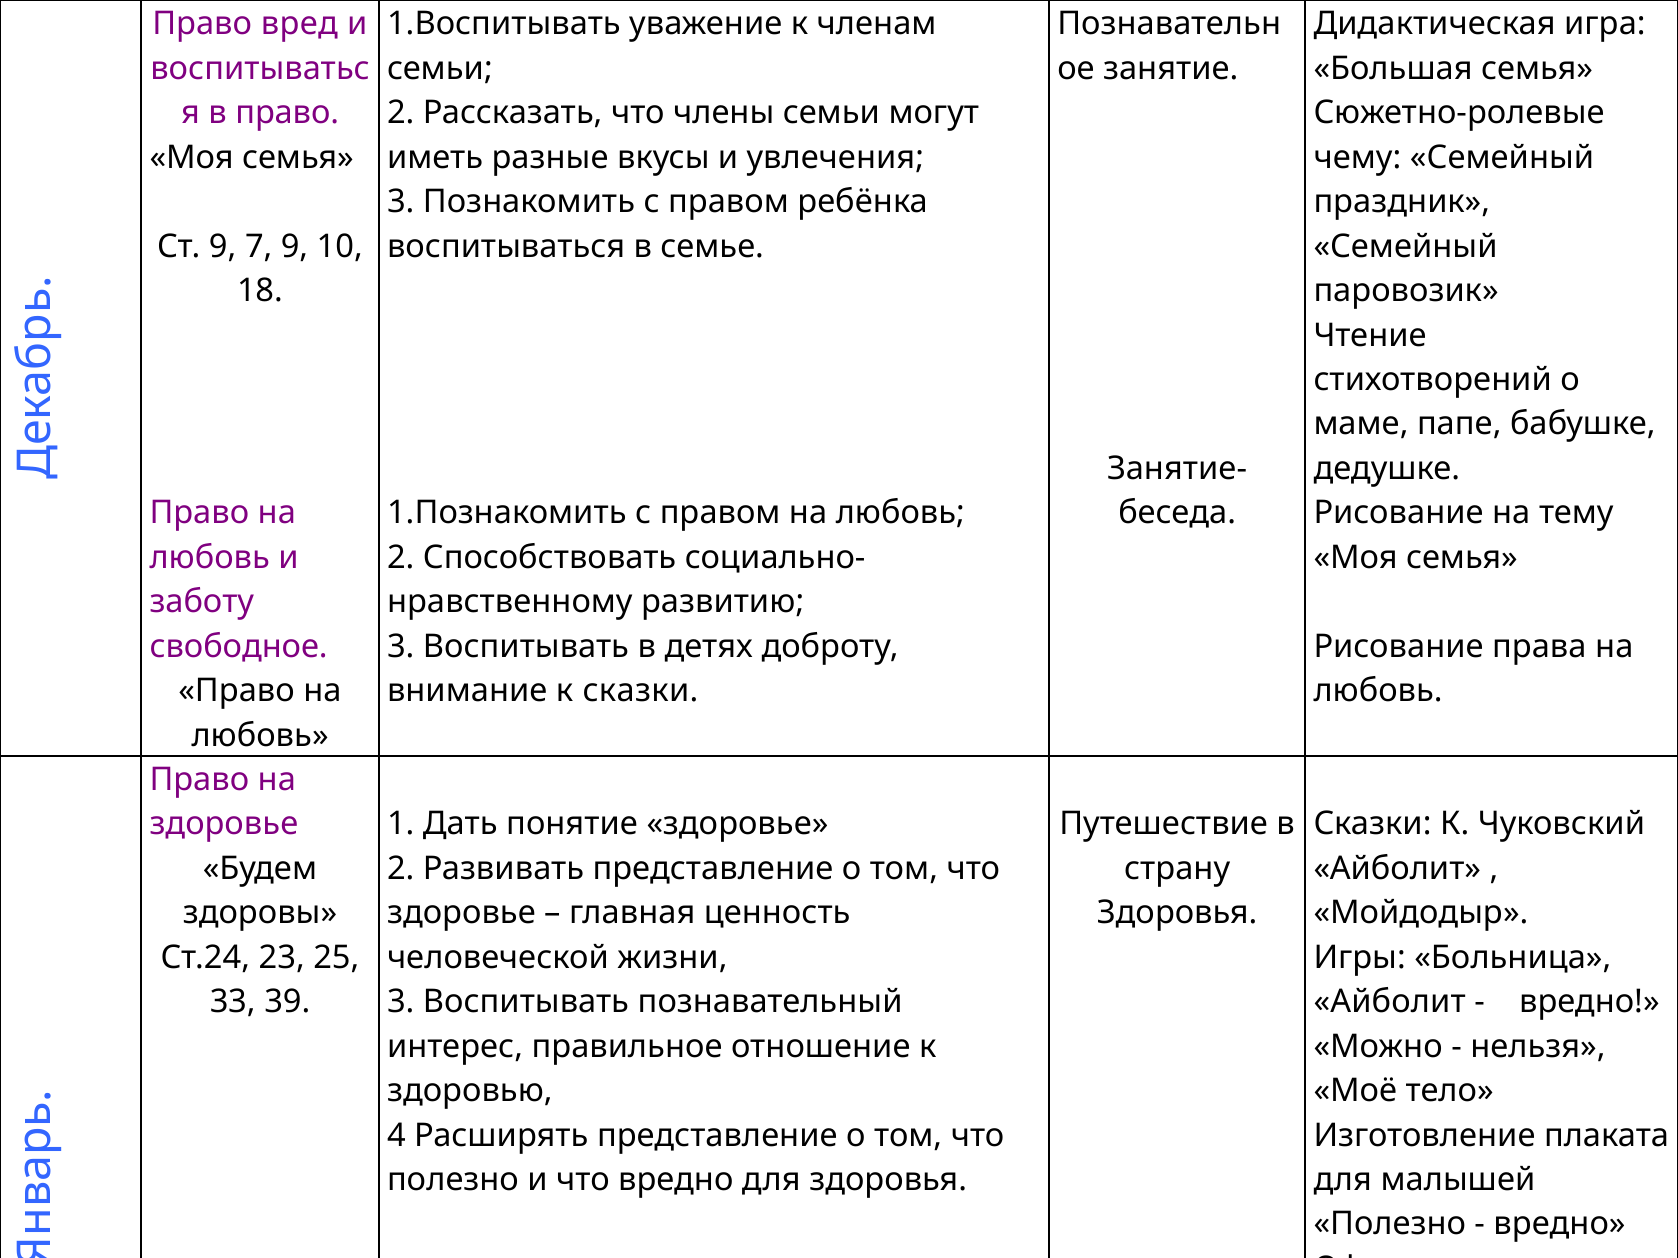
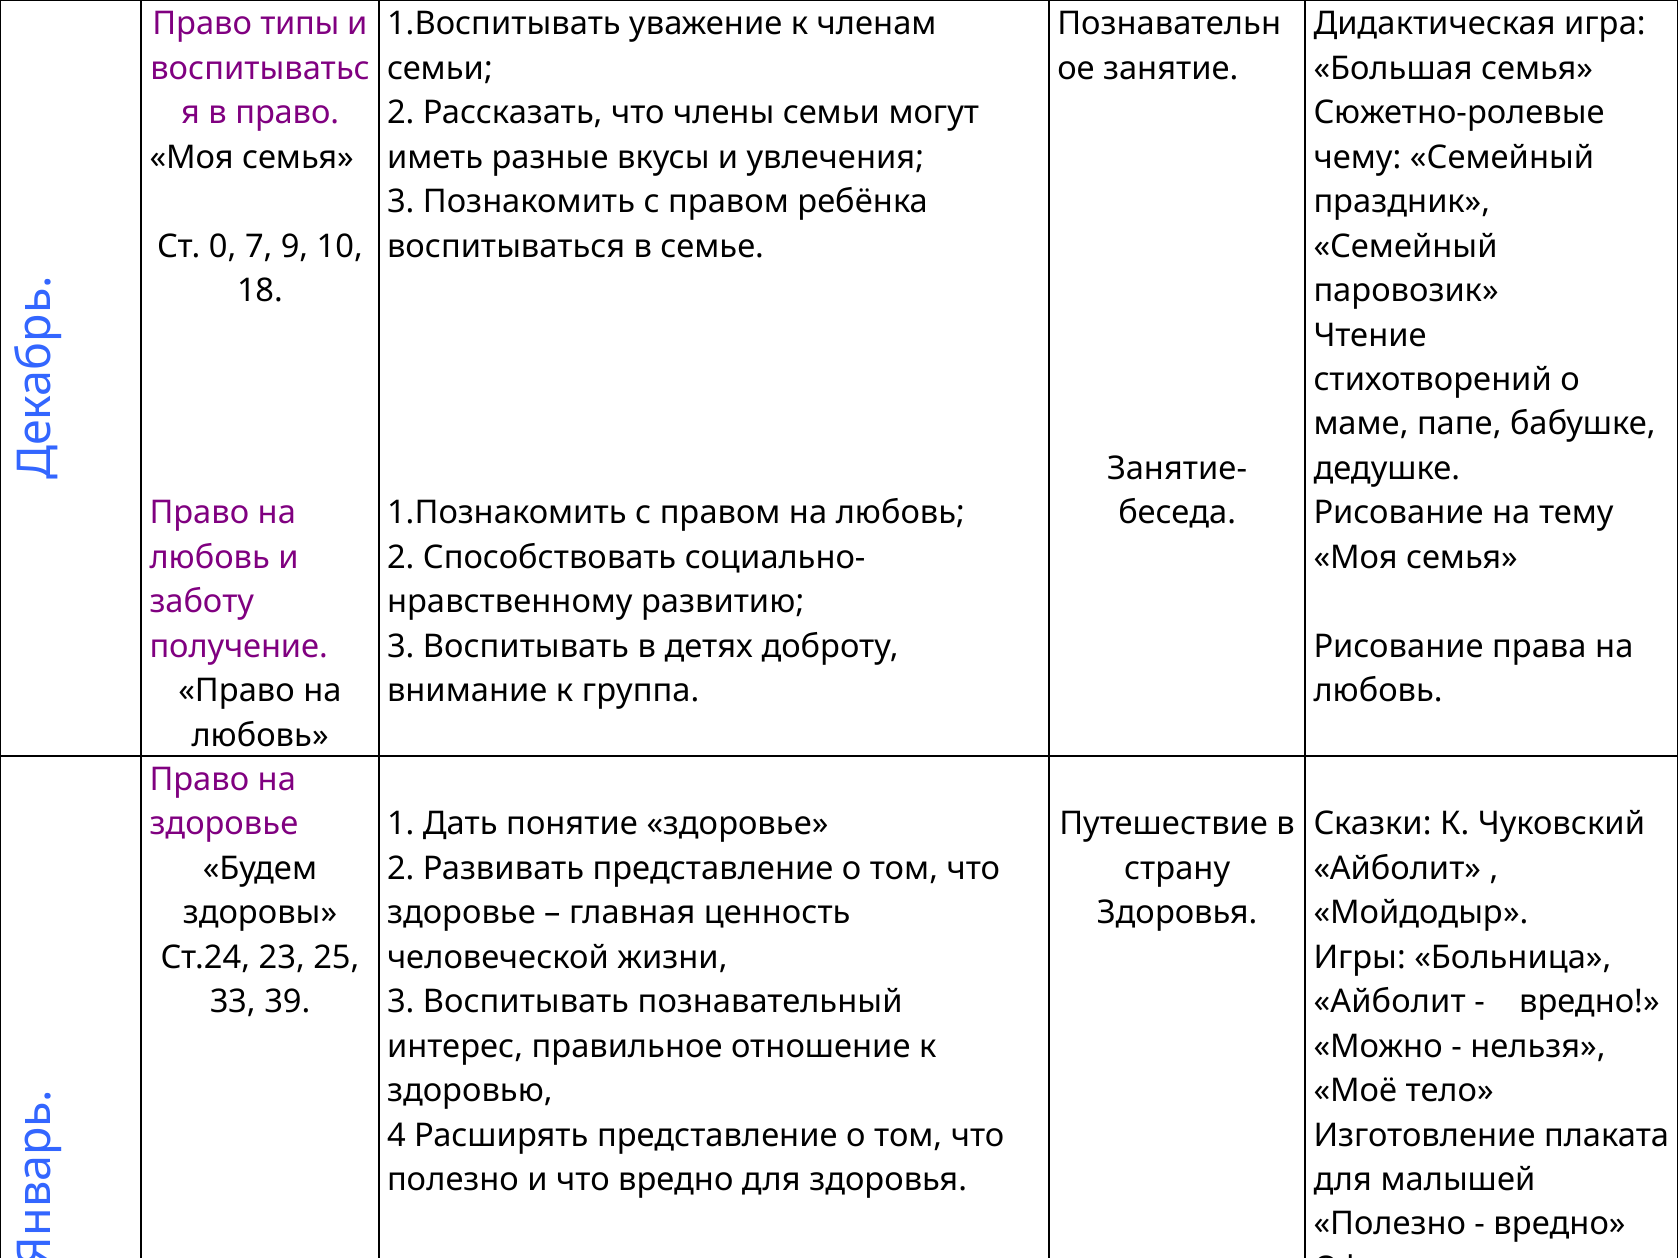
вред: вред -> типы (300, 24)
Ст 9: 9 -> 0 (223, 246)
свободное: свободное -> получение (239, 647)
к сказки: сказки -> группа (641, 691)
